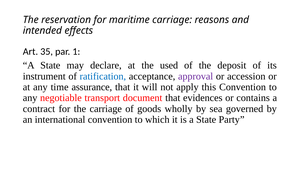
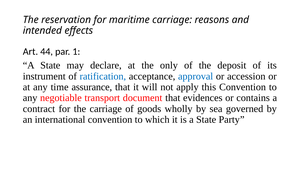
35: 35 -> 44 (47, 51)
used: used -> only (169, 65)
approval colour: purple -> blue (196, 76)
